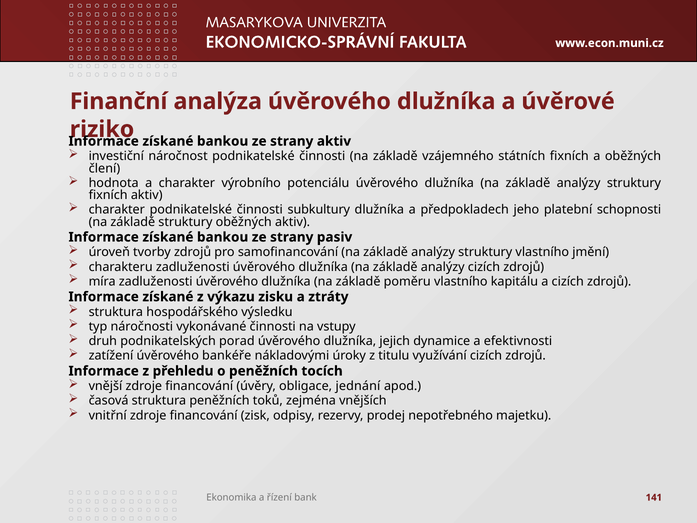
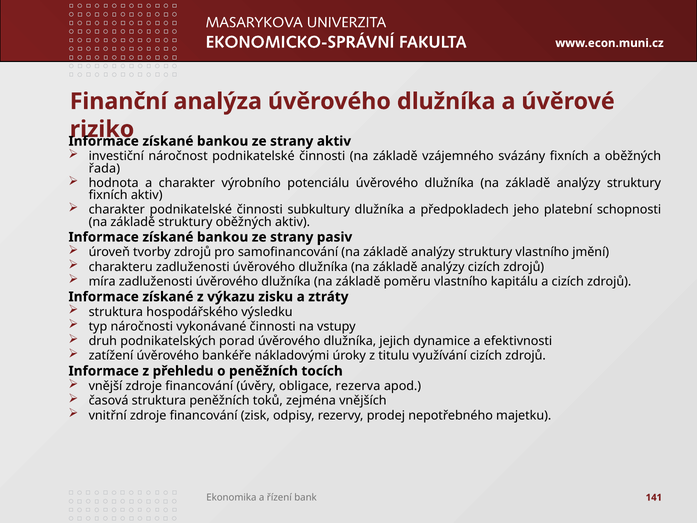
státních: státních -> svázány (522, 156)
člení: člení -> řada (104, 168)
jednání: jednání -> rezerva (358, 386)
